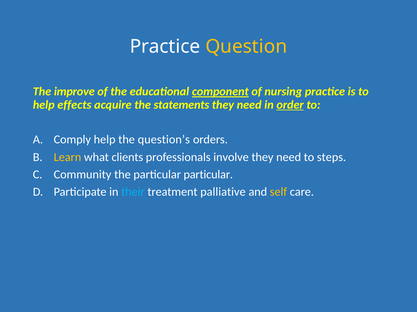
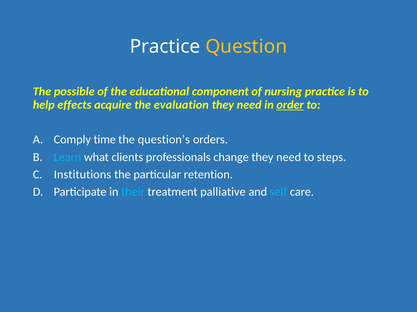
improve: improve -> possible (74, 92)
component underline: present -> none (220, 92)
statements: statements -> evaluation (181, 105)
Comply help: help -> time (105, 140)
Learn colour: yellow -> light blue (67, 157)
involve: involve -> change (231, 157)
Community: Community -> Institutions (82, 175)
particular particular: particular -> retention (208, 175)
self colour: yellow -> light blue (278, 192)
